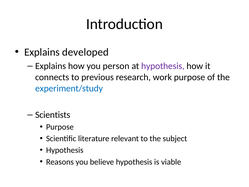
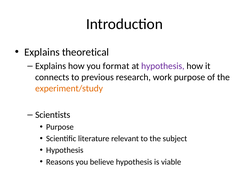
developed: developed -> theoretical (86, 52)
person: person -> format (116, 66)
experiment/study colour: blue -> orange (69, 88)
